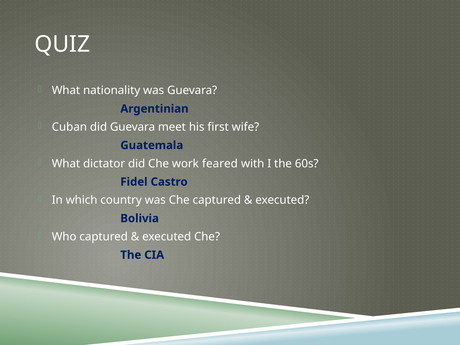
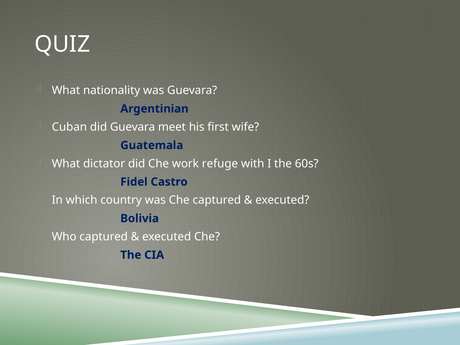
feared: feared -> refuge (220, 164)
